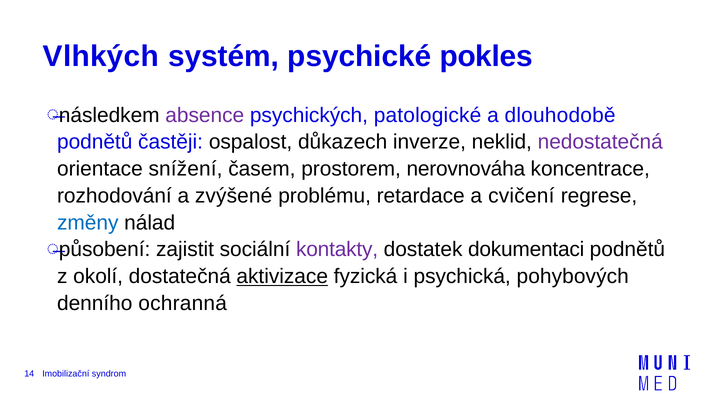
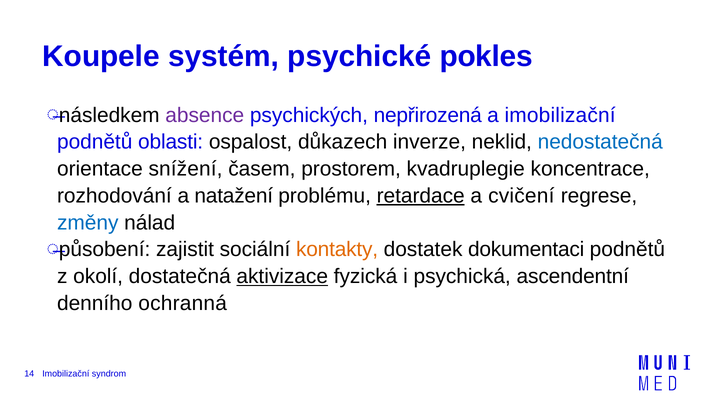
Vlhkých: Vlhkých -> Koupele (101, 56)
patologické: patologické -> nepřirozená (428, 115)
a dlouhodobě: dlouhodobě -> imobilizační (560, 115)
častěji: častěji -> oblasti (171, 142)
nedostatečná colour: purple -> blue (600, 142)
nerovnováha: nerovnováha -> kvadruplegie (466, 169)
zvýšené: zvýšené -> natažení (234, 196)
retardace underline: none -> present (421, 196)
kontakty colour: purple -> orange (337, 249)
pohybových: pohybových -> ascendentní (573, 276)
